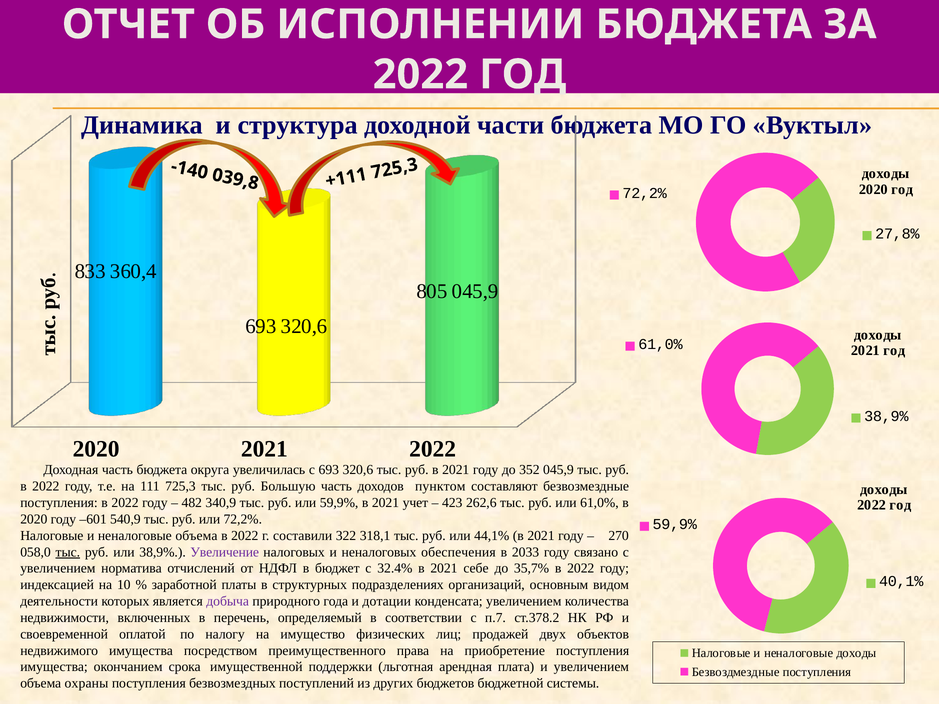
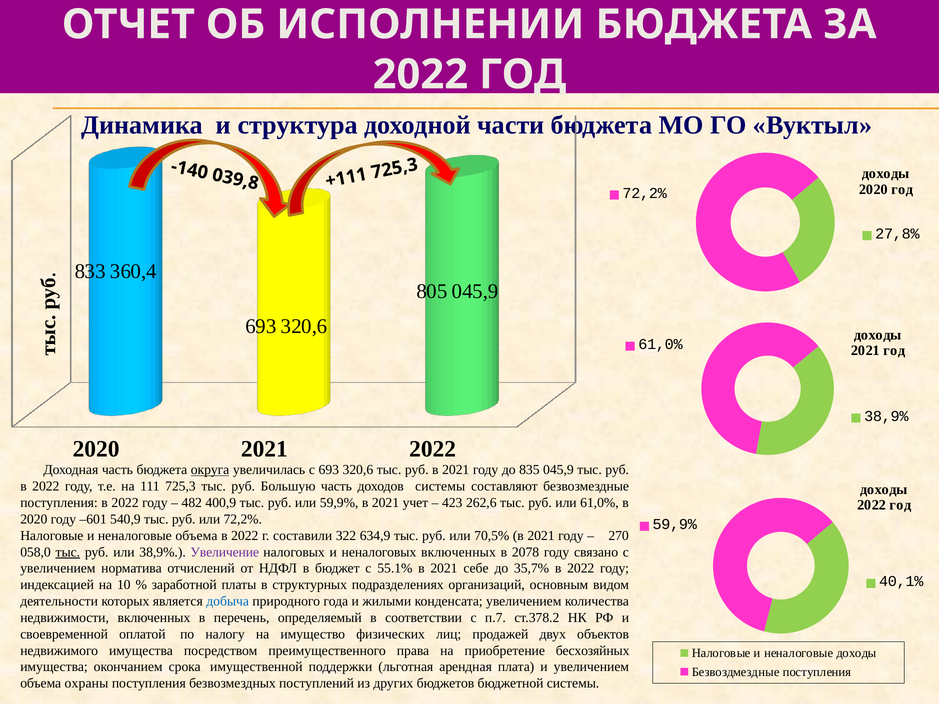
округа underline: none -> present (210, 470)
352: 352 -> 835 (529, 470)
доходов пунктом: пунктом -> системы (440, 487)
340,9: 340,9 -> 400,9 (221, 503)
318,1: 318,1 -> 634,9 (375, 536)
44,1%: 44,1% -> 70,5% (492, 536)
неналоговых обеспечения: обеспечения -> включенных (458, 552)
2033: 2033 -> 2078 (526, 552)
32.4%: 32.4% -> 55.1% (395, 569)
добыча colour: purple -> blue (228, 602)
дотации: дотации -> жилыми (387, 602)
приобретение поступления: поступления -> бесхозяйных (593, 651)
